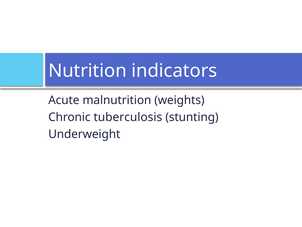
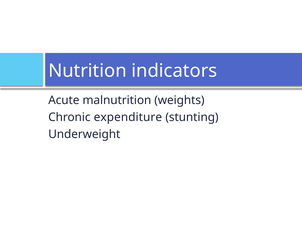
tuberculosis: tuberculosis -> expenditure (128, 117)
